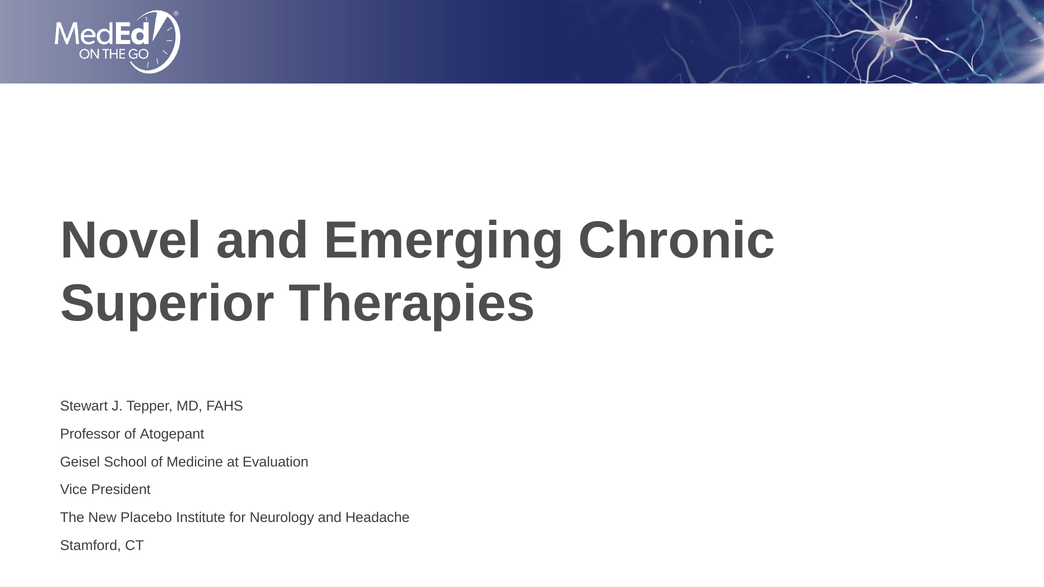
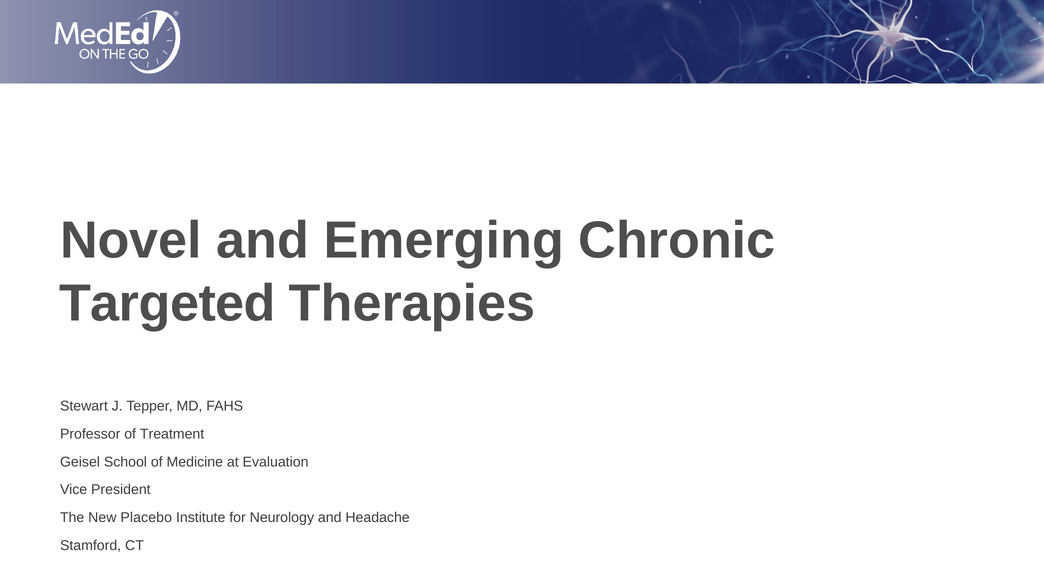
Superior: Superior -> Targeted (167, 303)
Atogepant: Atogepant -> Treatment (172, 434)
